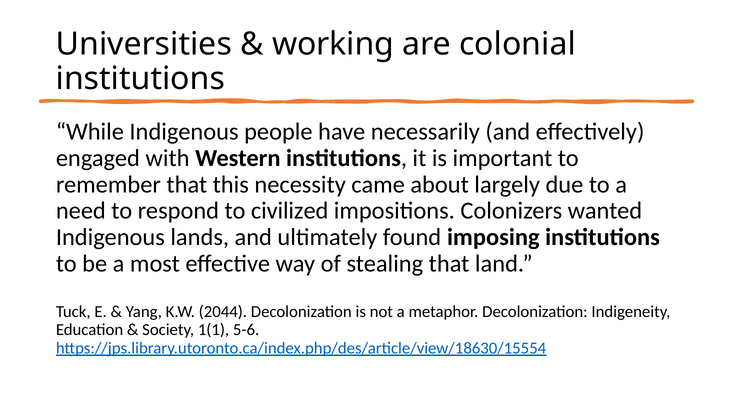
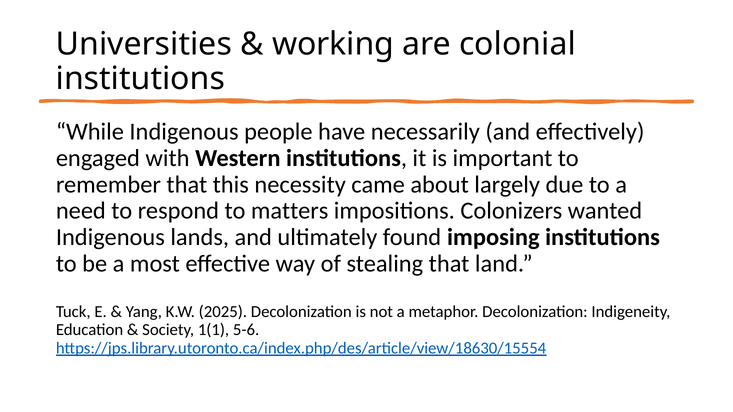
civilized: civilized -> matters (290, 211)
2044: 2044 -> 2025 (223, 312)
